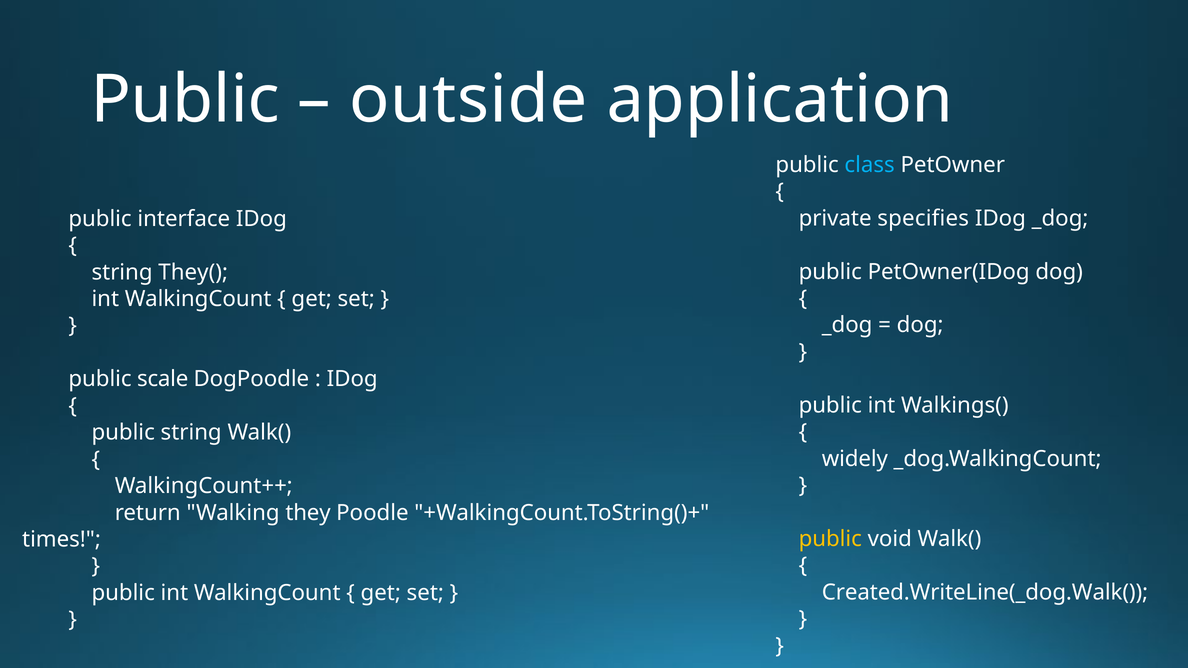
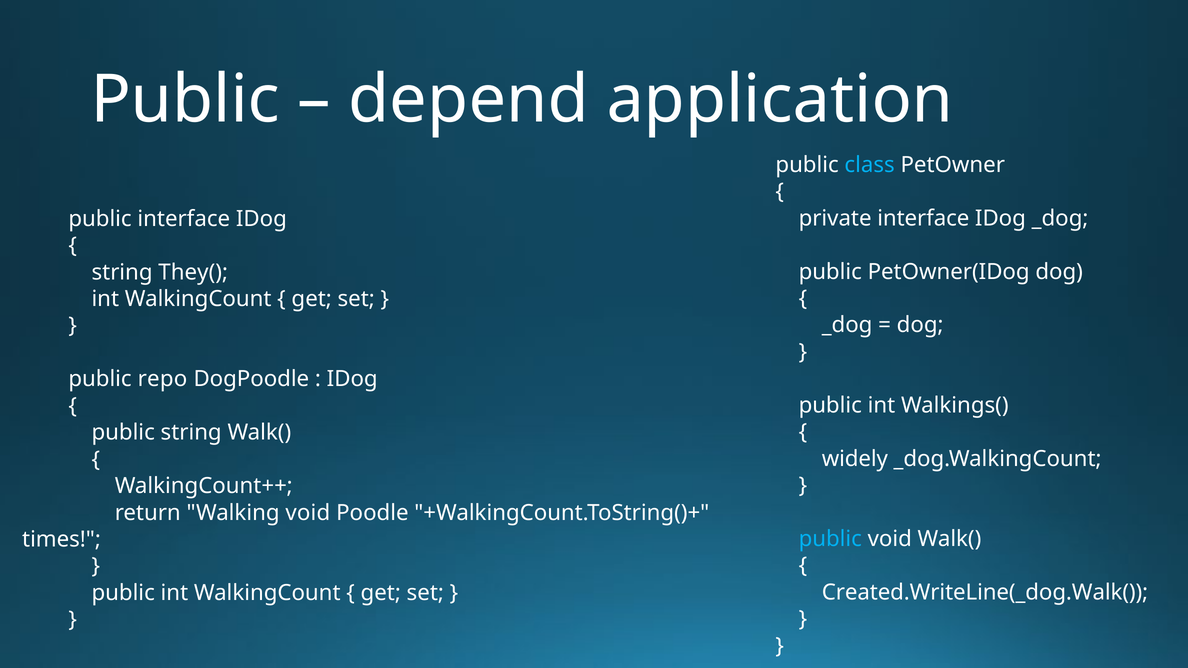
outside: outside -> depend (469, 100)
private specifies: specifies -> interface (923, 218)
scale: scale -> repo (162, 379)
Walking they: they -> void (308, 513)
public colour: yellow -> light blue (830, 539)
